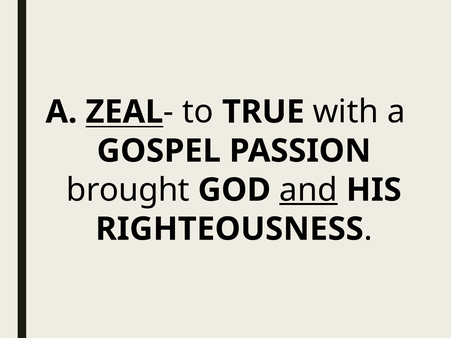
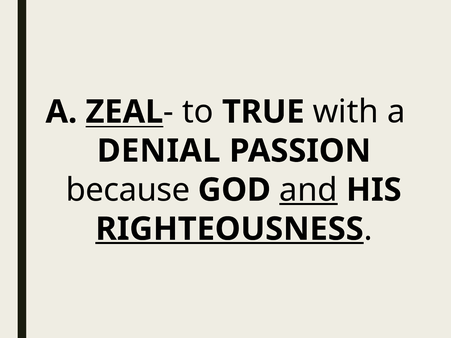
GOSPEL: GOSPEL -> DENIAL (159, 151)
brought: brought -> because (128, 190)
RIGHTEOUSNESS underline: none -> present (230, 229)
